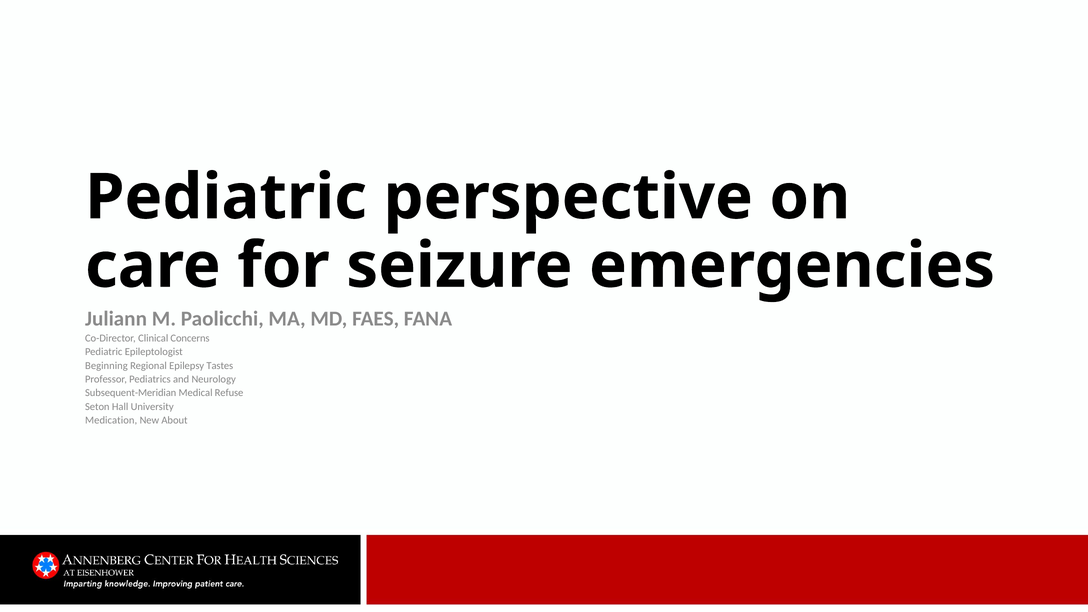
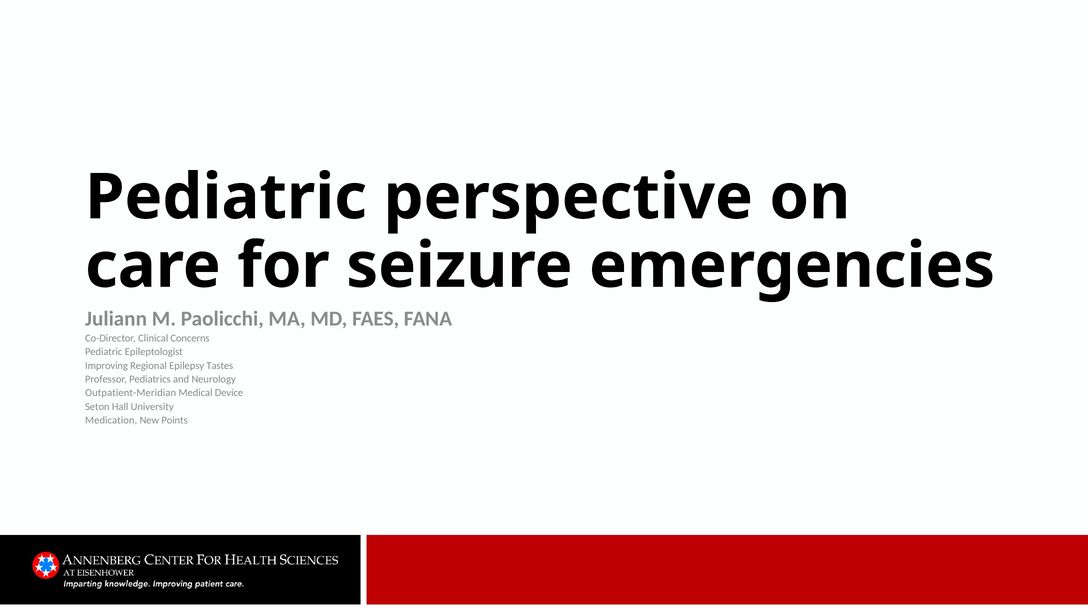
Beginning: Beginning -> Improving (106, 366)
Subsequent-Meridian: Subsequent-Meridian -> Outpatient-Meridian (131, 393)
Refuse: Refuse -> Device (229, 393)
About: About -> Points (175, 420)
